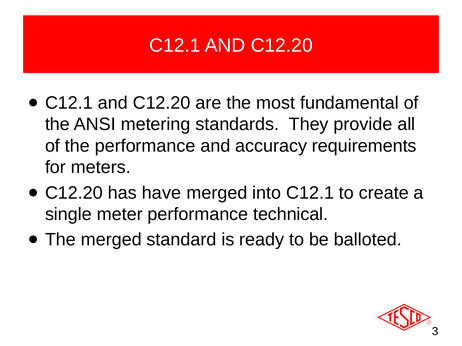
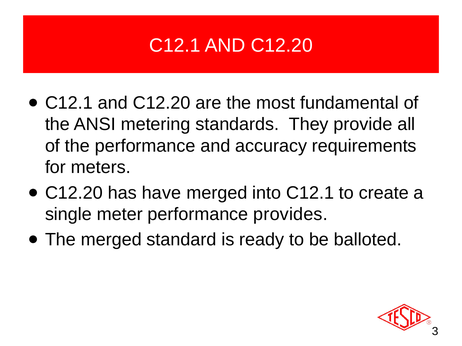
technical: technical -> provides (290, 215)
